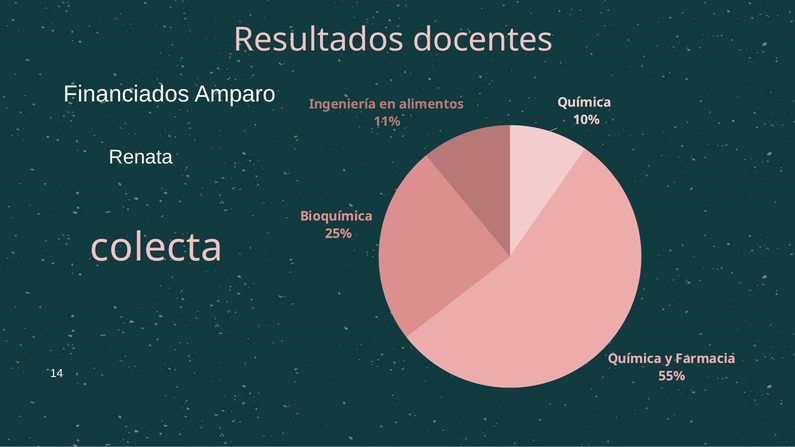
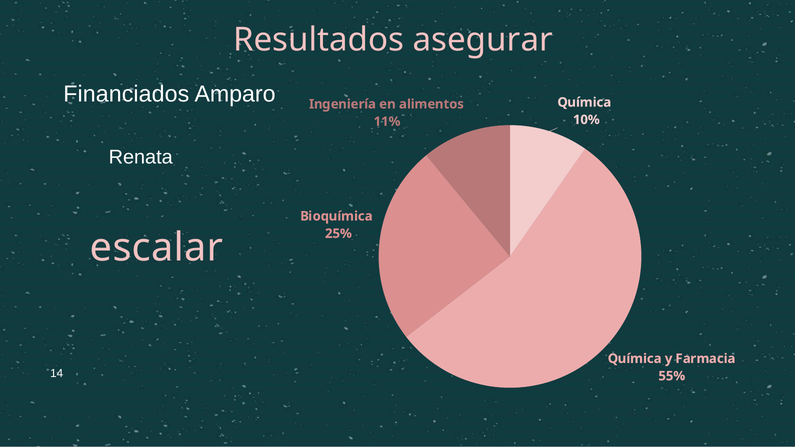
docentes: docentes -> asegurar (483, 40)
colecta: colecta -> escalar (157, 248)
